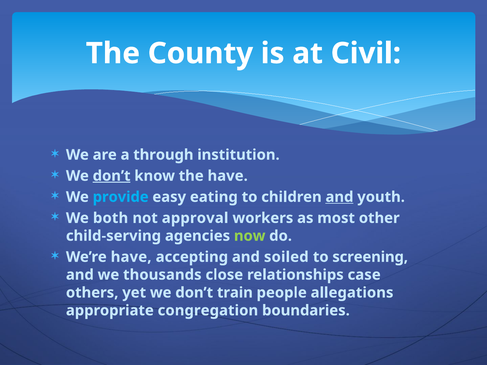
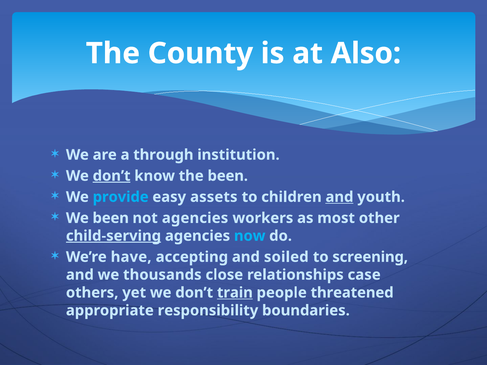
Civil: Civil -> Also (366, 53)
the have: have -> been (228, 176)
eating: eating -> assets (214, 197)
We both: both -> been (111, 218)
not approval: approval -> agencies (195, 218)
child-serving underline: none -> present (113, 236)
now colour: light green -> light blue (250, 236)
train underline: none -> present (235, 293)
allegations: allegations -> threatened (352, 293)
congregation: congregation -> responsibility (208, 311)
